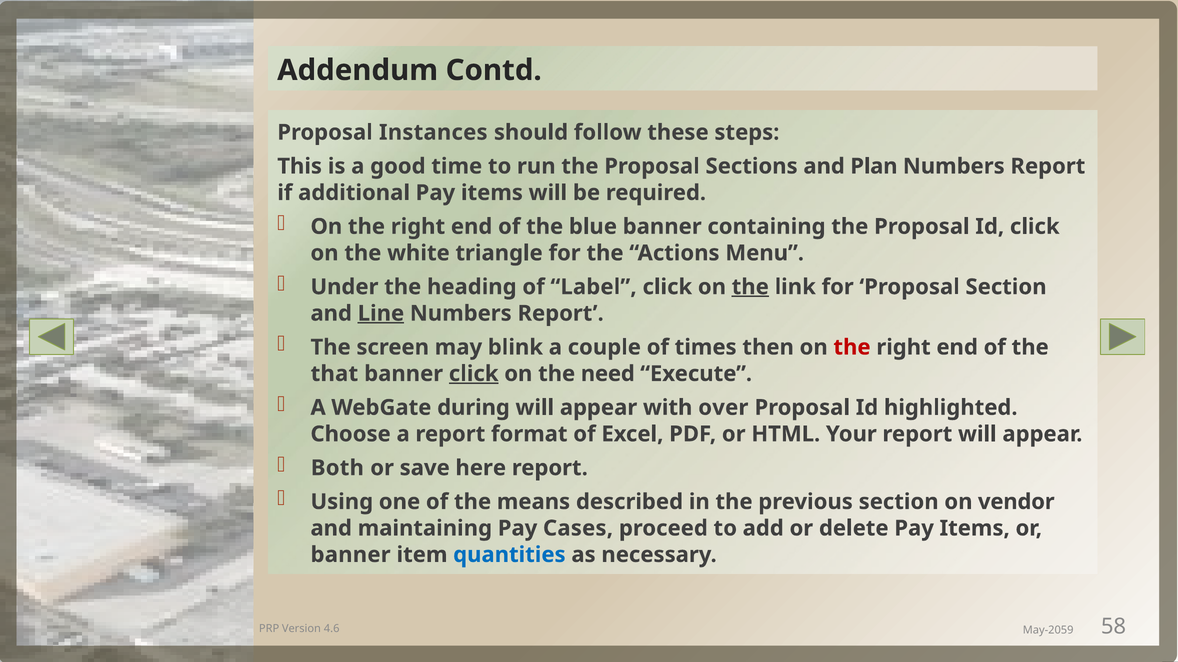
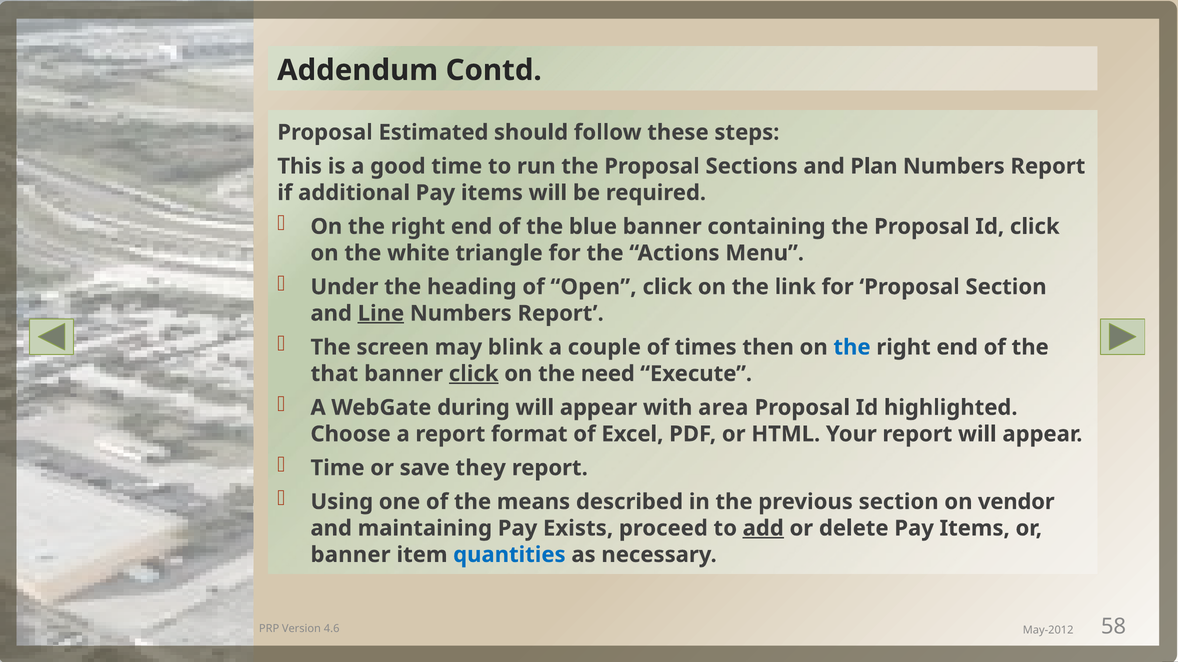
Instances: Instances -> Estimated (433, 133)
Label: Label -> Open (594, 287)
the underline: present -> none (750, 287)
the colour: red -> blue (852, 348)
over: over -> area (723, 408)
Both: Both -> Time (337, 468)
here: here -> they (481, 468)
Cases: Cases -> Exists (578, 529)
add underline: none -> present (763, 529)
May-2059: May-2059 -> May-2012 (1048, 631)
